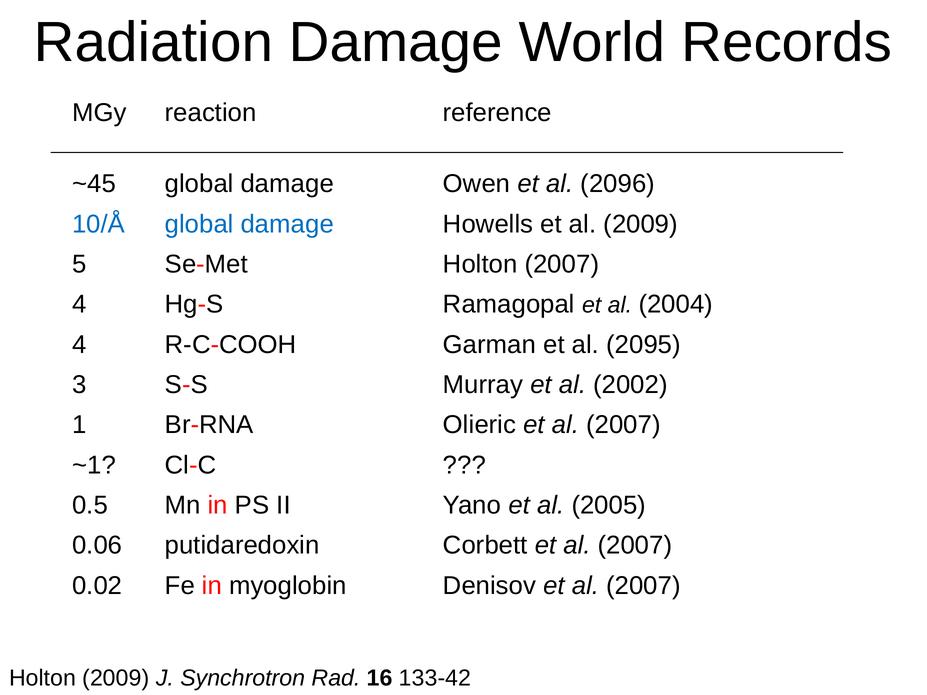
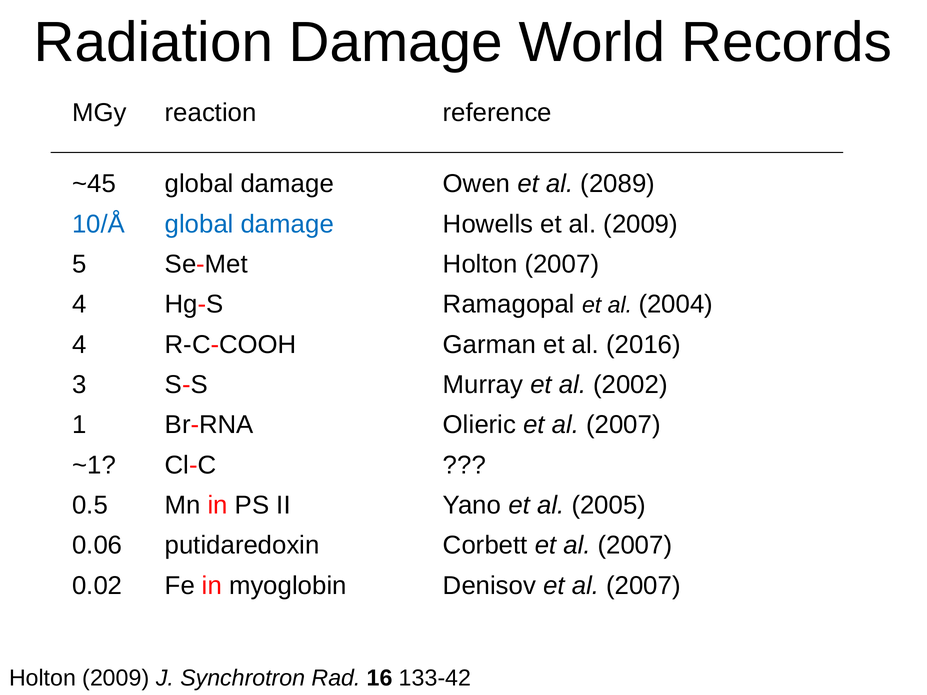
2096: 2096 -> 2089 (618, 184)
2095: 2095 -> 2016 (644, 345)
